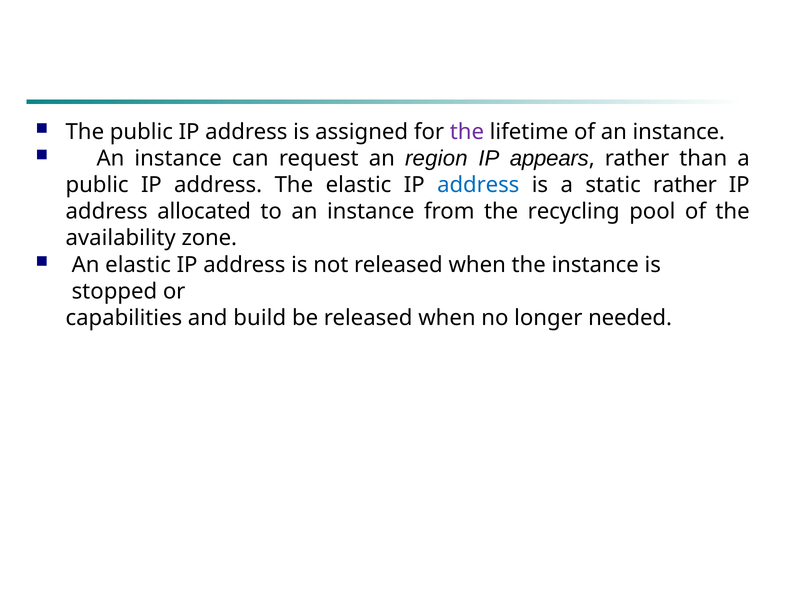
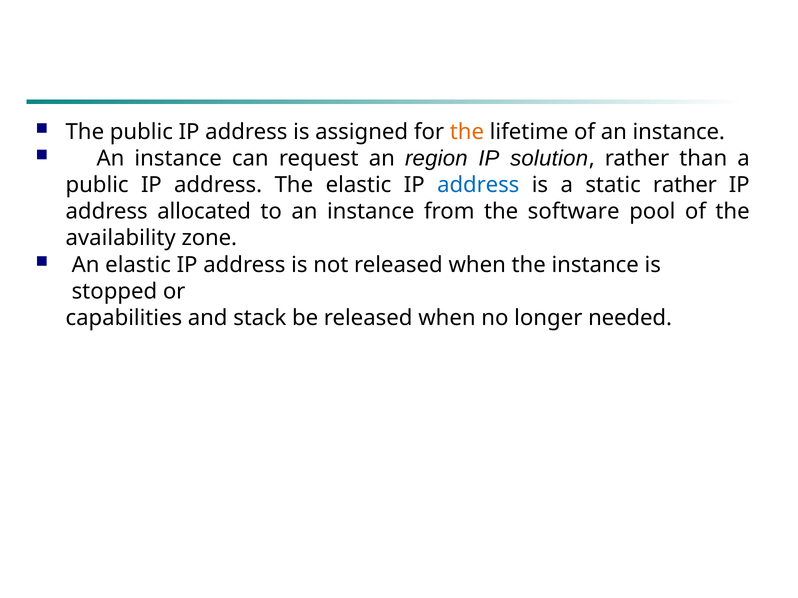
the colour: purple -> orange (467, 132)
appears: appears -> solution (549, 159)
recycling: recycling -> software (574, 212)
build: build -> stack (260, 318)
